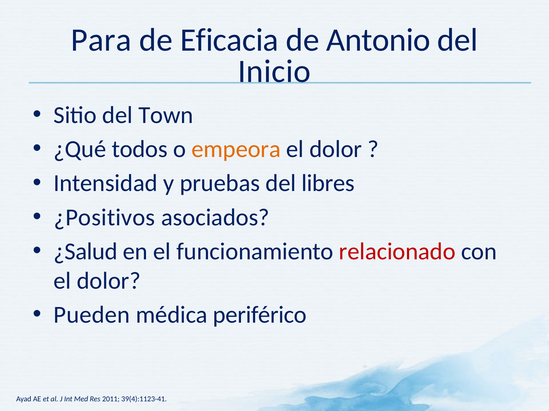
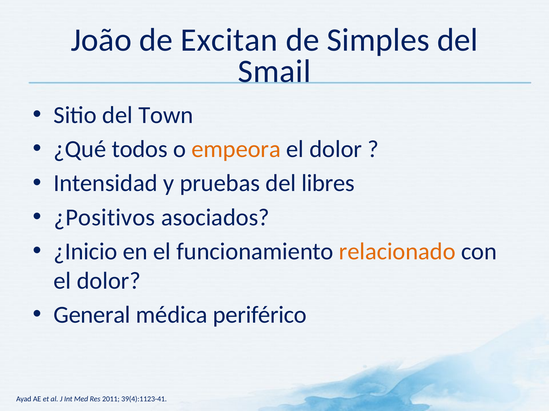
Para: Para -> João (101, 40)
Eficacia: Eficacia -> Excitan (229, 40)
Antonio: Antonio -> Simples (378, 40)
Inicio: Inicio -> Smail (274, 71)
¿Salud: ¿Salud -> ¿Inicio (85, 252)
relacionado colour: red -> orange (397, 252)
Pueden: Pueden -> General (92, 315)
